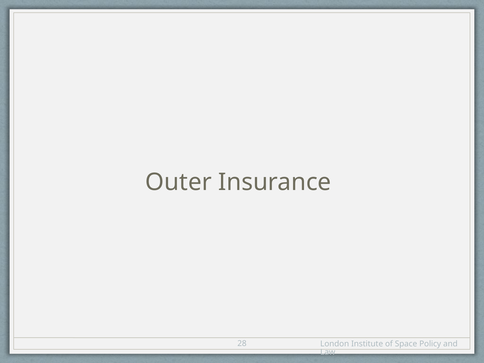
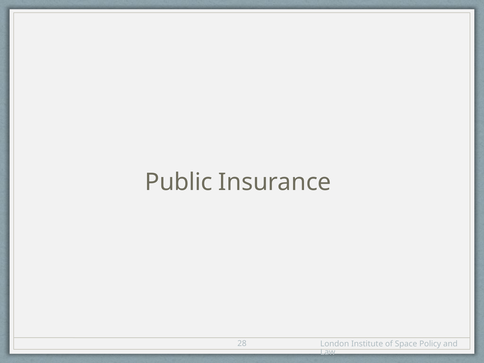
Outer: Outer -> Public (179, 182)
